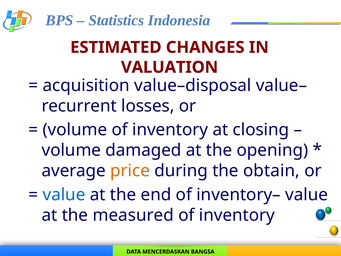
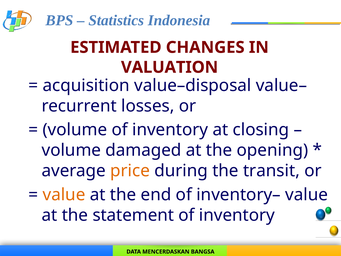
obtain: obtain -> transit (271, 171)
value colour: blue -> orange (64, 194)
measured: measured -> statement (133, 215)
